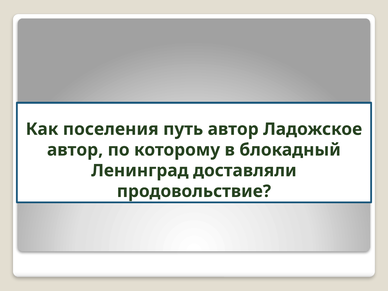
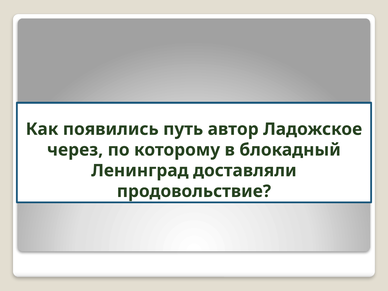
поселения: поселения -> появились (111, 129)
автор: автор -> через (75, 150)
